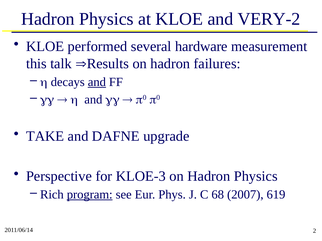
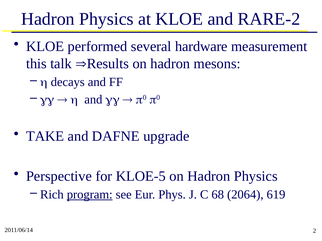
VERY-2: VERY-2 -> RARE-2 (269, 19)
failures: failures -> mesons (217, 64)
and underline: present -> none (97, 82)
KLOE-3: KLOE-3 -> KLOE-5 (141, 177)
2007: 2007 -> 2064 (245, 195)
